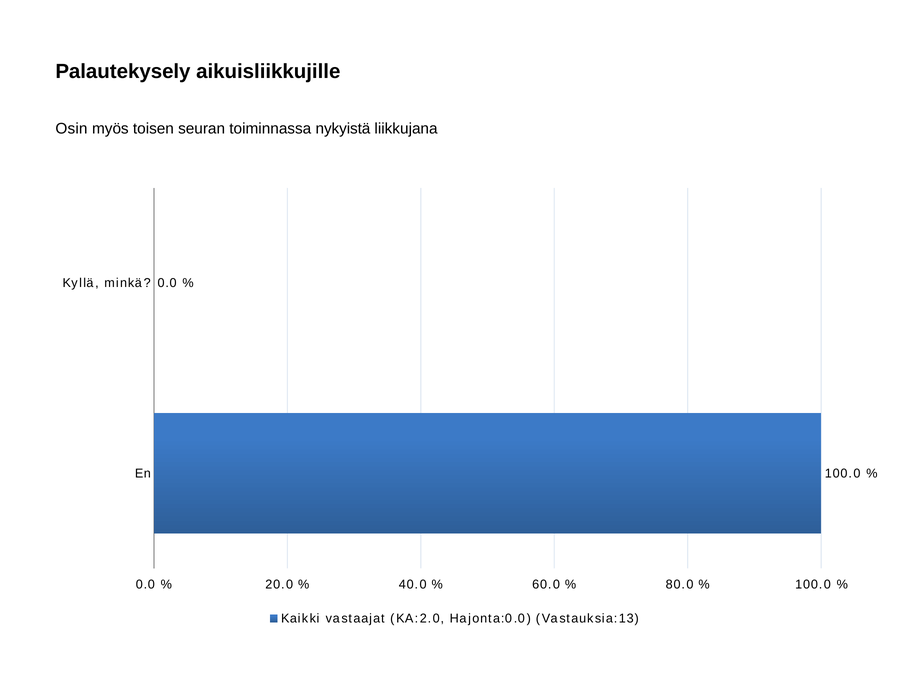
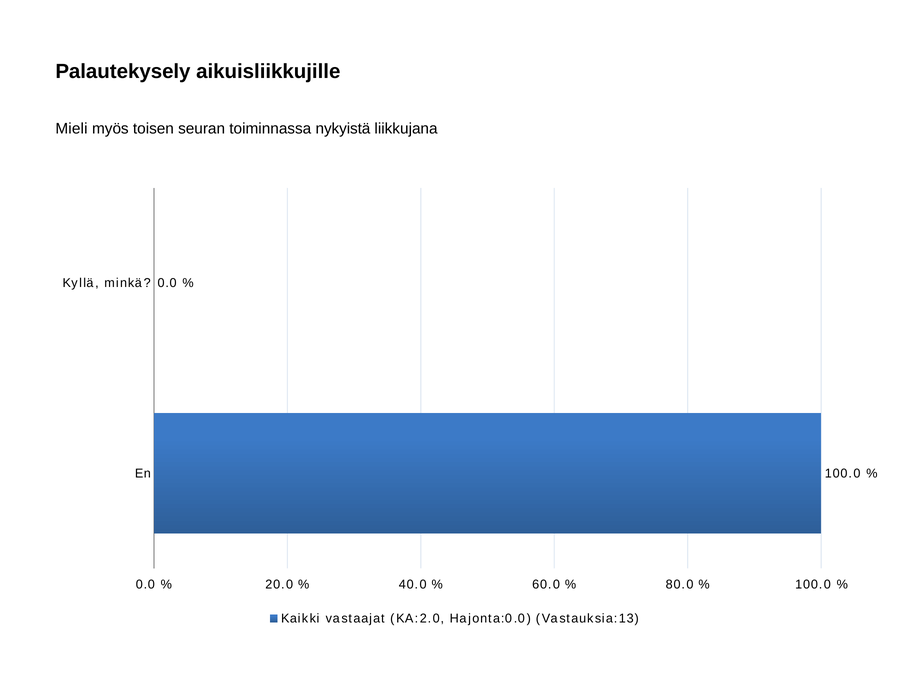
Osin: Osin -> Mieli (71, 129)
